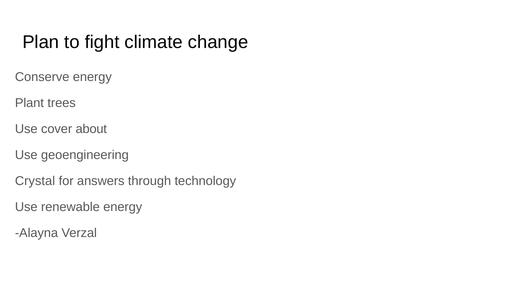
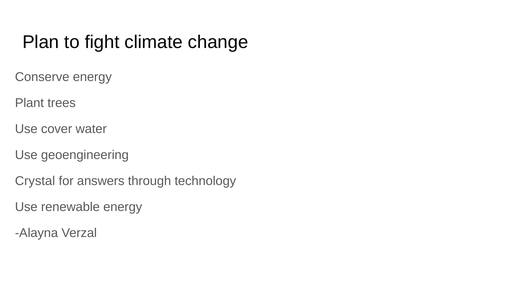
about: about -> water (91, 129)
